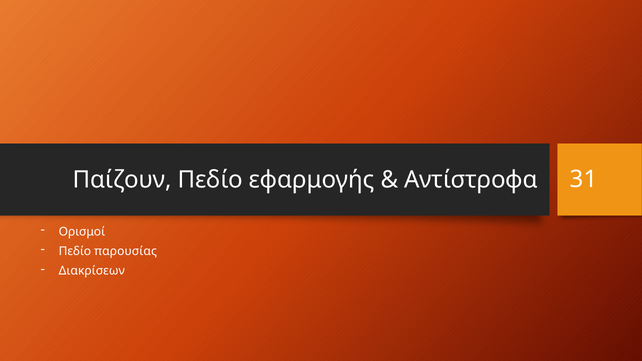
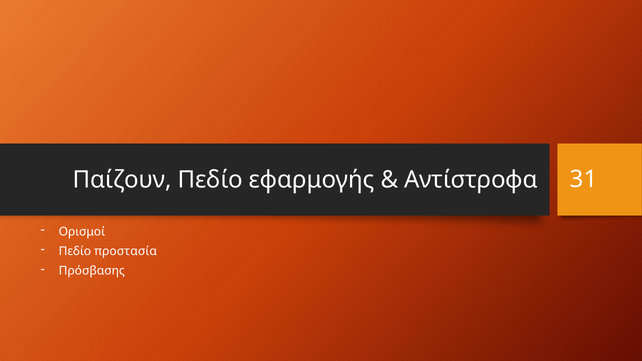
παρουσίας: παρουσίας -> προστασία (126, 251)
Διακρίσεων: Διακρίσεων -> Πρόσβασης (92, 271)
